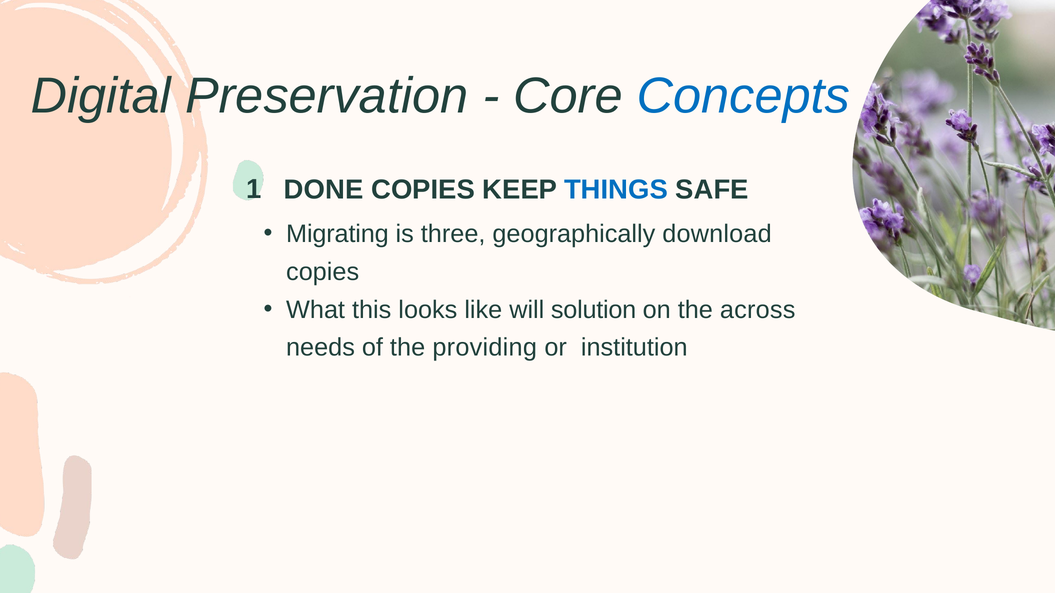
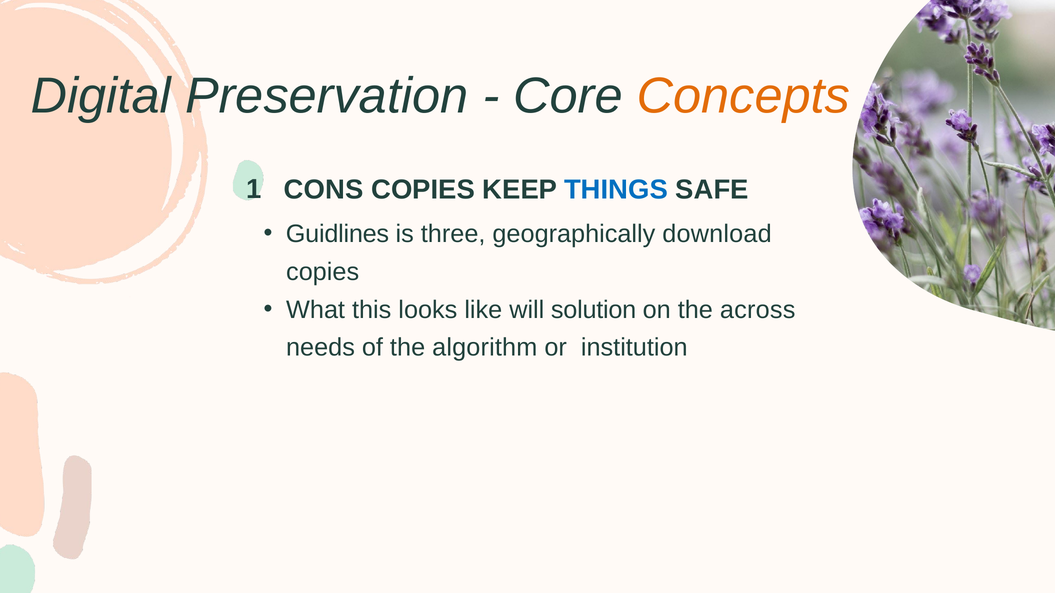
Concepts colour: blue -> orange (743, 96)
DONE: DONE -> CONS (324, 190)
Migrating: Migrating -> Guidlines (337, 234)
providing: providing -> algorithm (485, 348)
